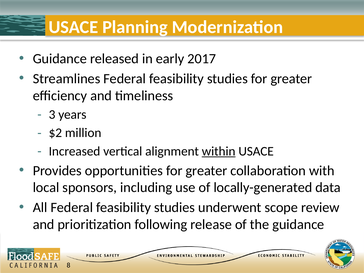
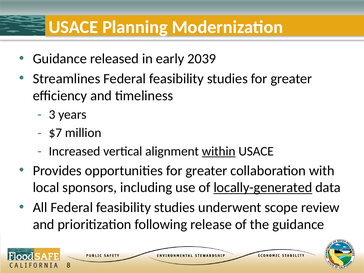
2017: 2017 -> 2039 (202, 59)
$2: $2 -> $7 (55, 133)
locally-generated underline: none -> present (263, 188)
